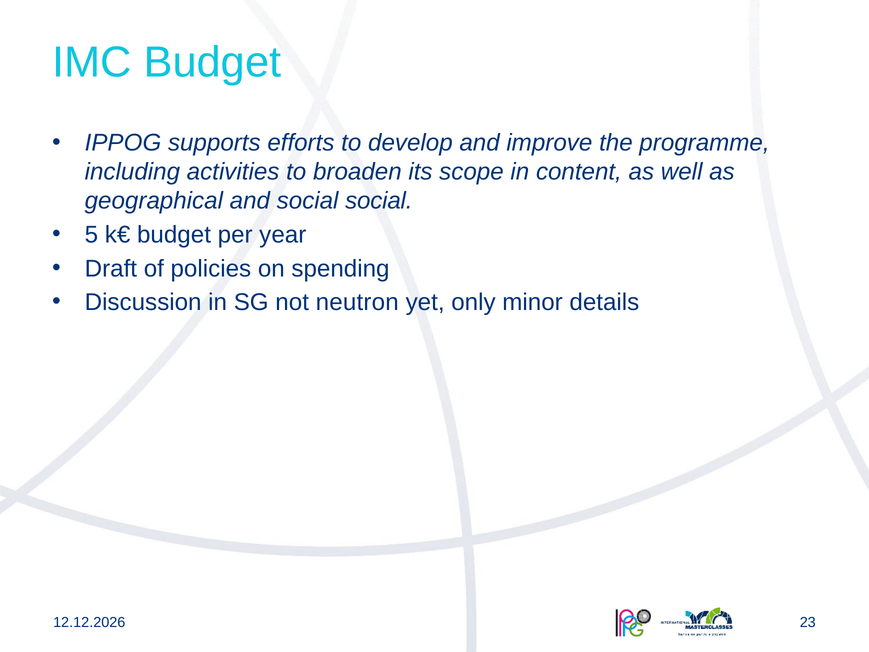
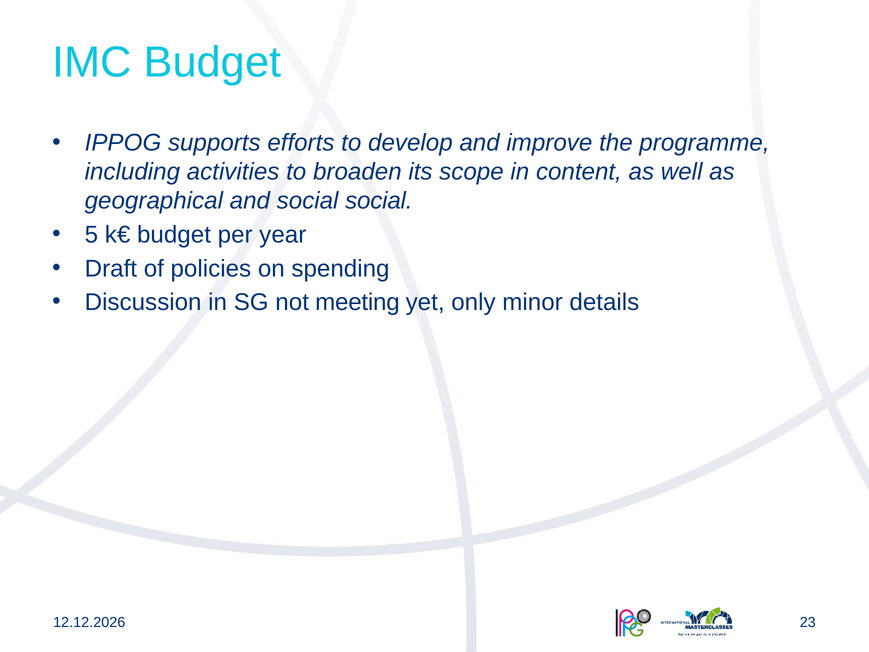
neutron: neutron -> meeting (357, 302)
